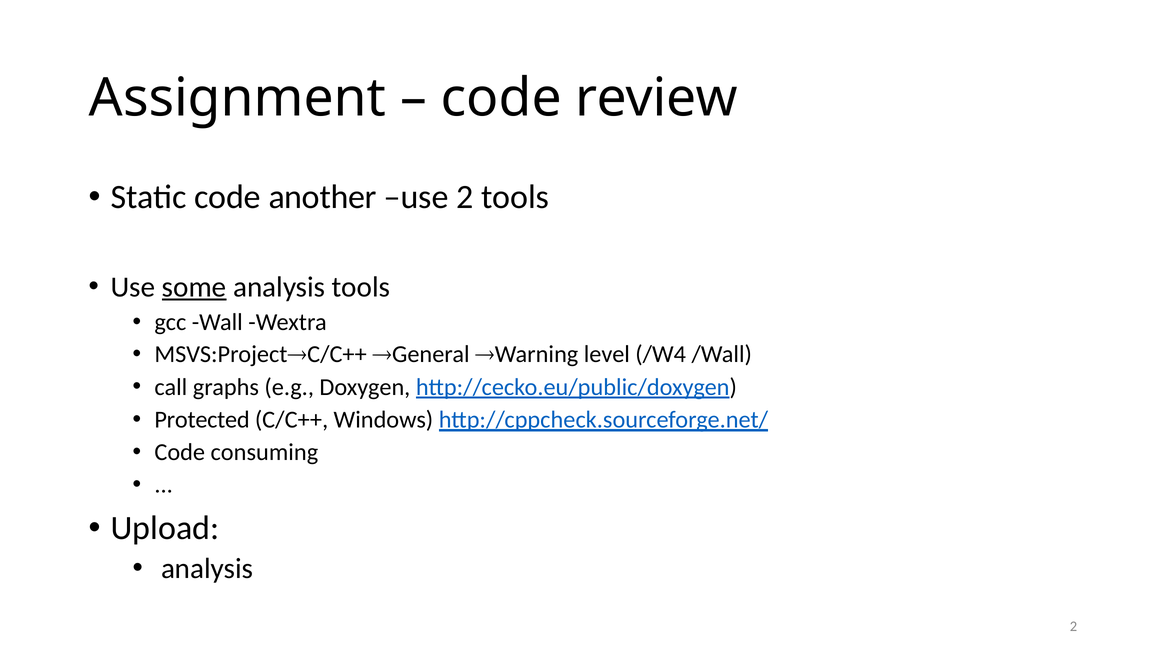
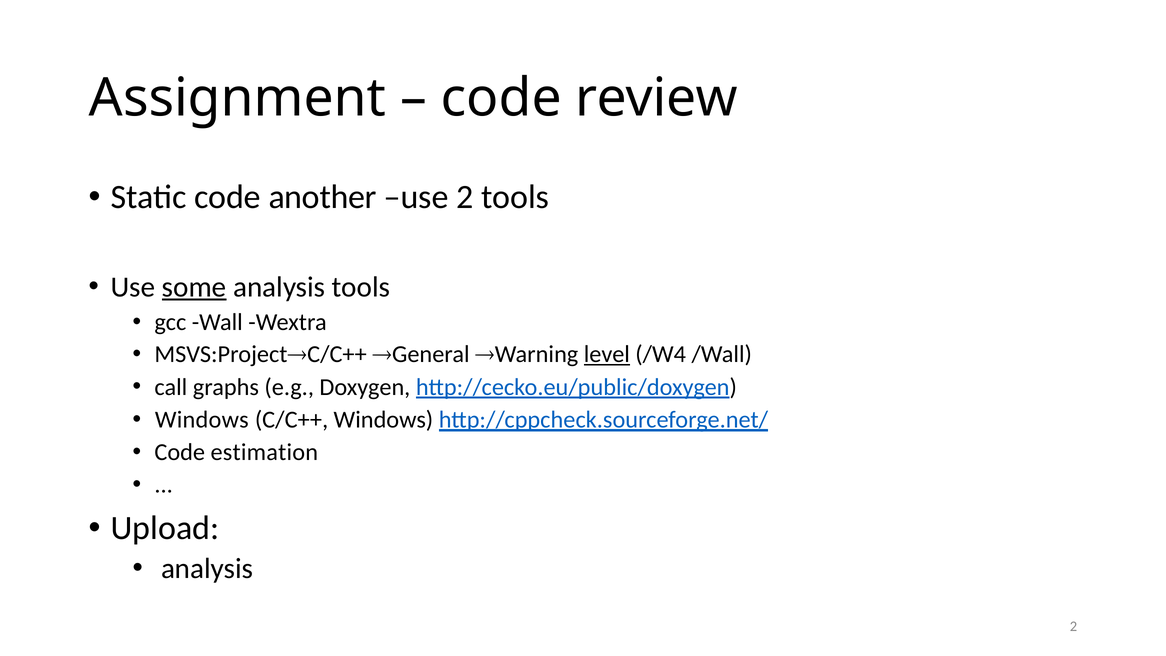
level underline: none -> present (607, 354)
Protected: Protected -> Windows (202, 420)
consuming: consuming -> estimation (264, 452)
